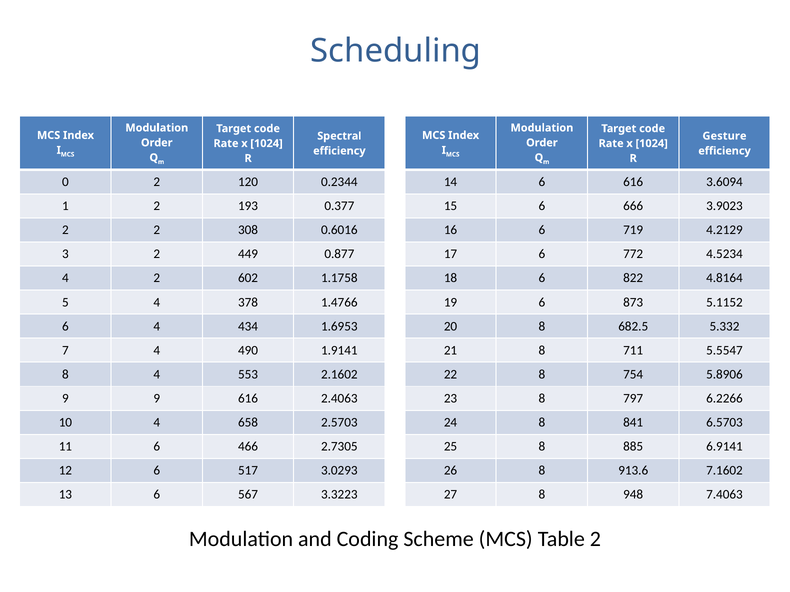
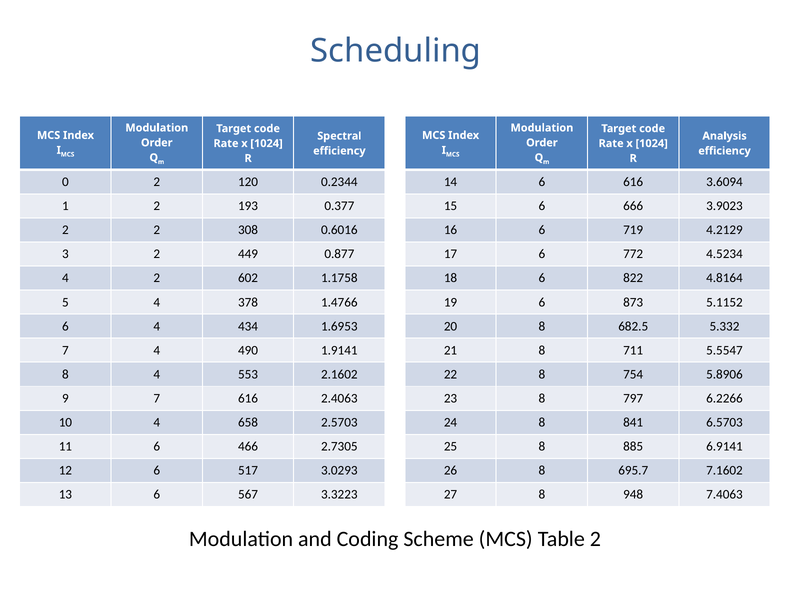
Gesture: Gesture -> Analysis (725, 136)
9 9: 9 -> 7 (157, 399)
913.6: 913.6 -> 695.7 (633, 471)
